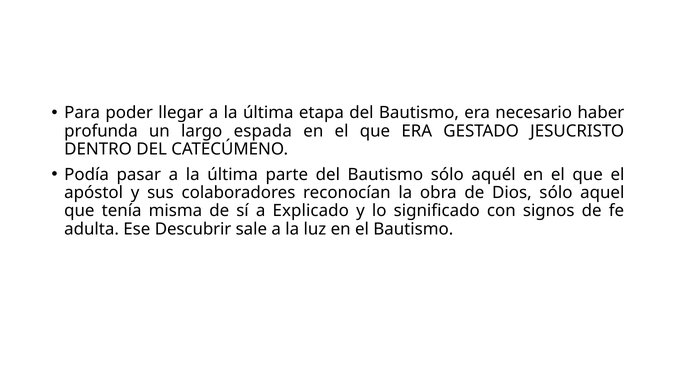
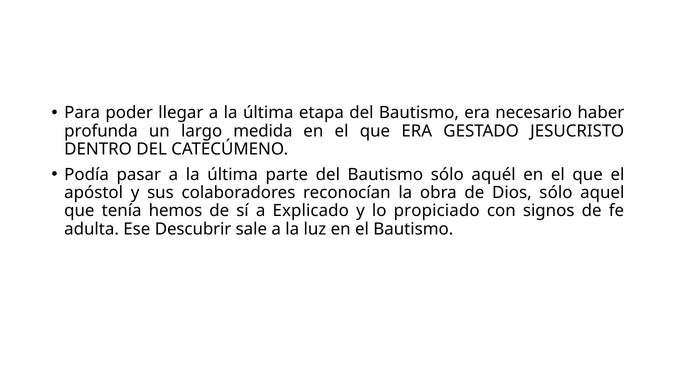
espada: espada -> medida (263, 131)
misma: misma -> hemos (175, 211)
significado: significado -> propiciado (437, 211)
